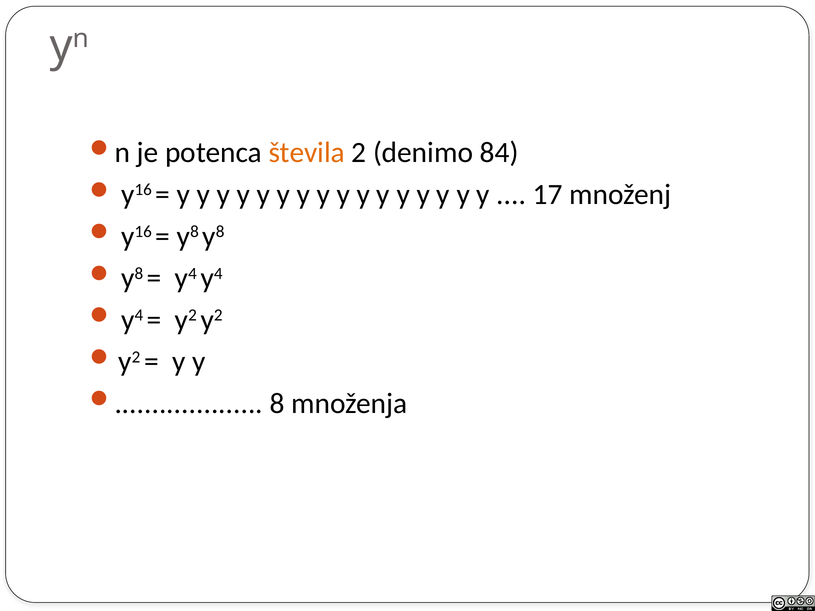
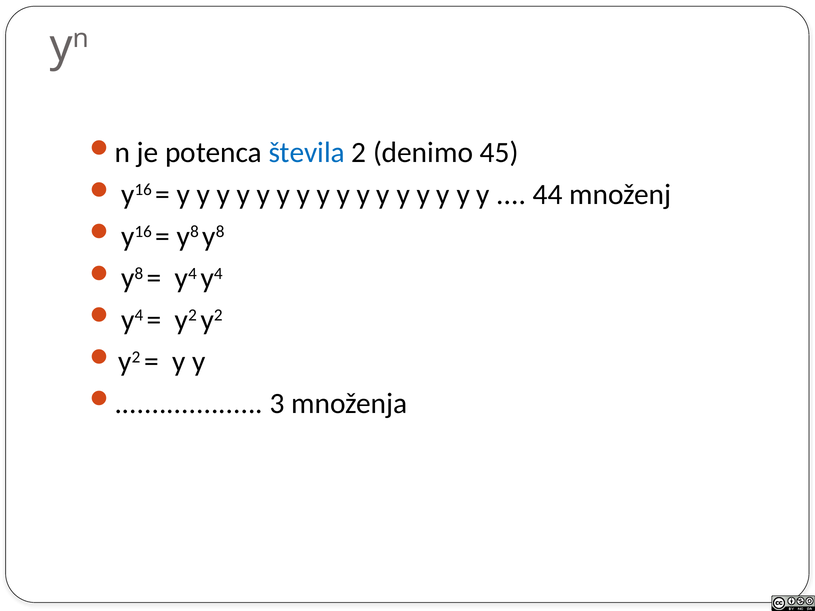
števila colour: orange -> blue (307, 153)
84: 84 -> 45 (499, 153)
17: 17 -> 44 (548, 195)
8: 8 -> 3 (277, 404)
